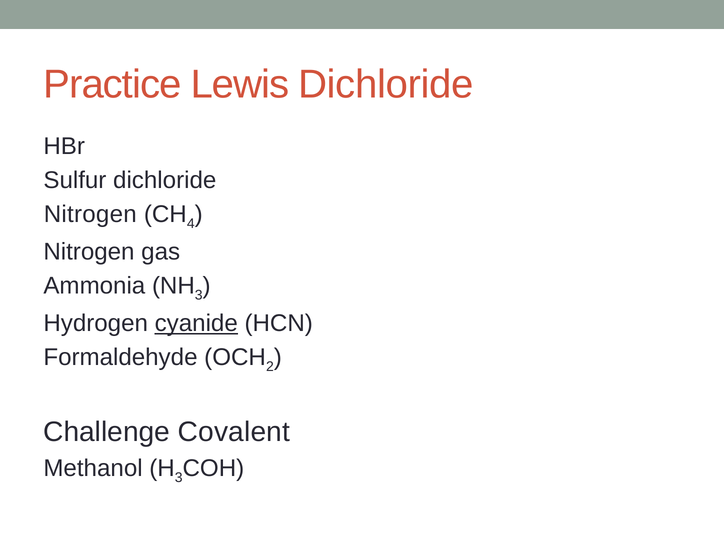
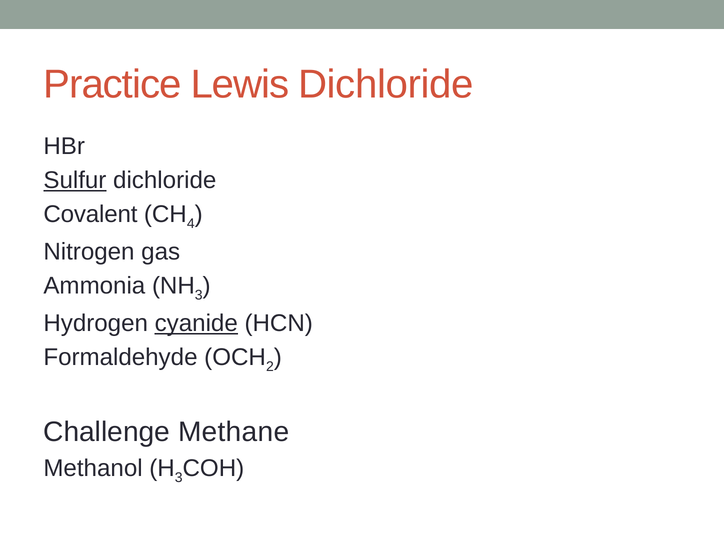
Sulfur underline: none -> present (75, 180)
Nitrogen: Nitrogen -> Covalent (90, 214)
Covalent: Covalent -> Methane (234, 432)
